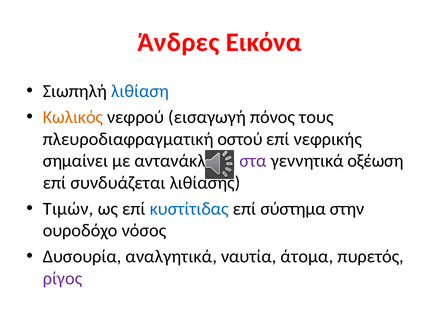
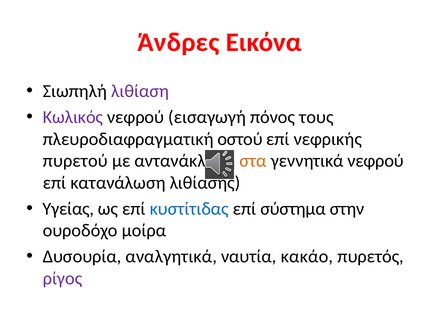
λιθίαση colour: blue -> purple (140, 91)
Κωλικός colour: orange -> purple (73, 117)
σημαίνει: σημαίνει -> πυρετού (75, 161)
στα colour: purple -> orange (253, 161)
γεννητικά οξέωση: οξέωση -> νεφρού (376, 161)
συνδυάζεται: συνδυάζεται -> κατανάλωση (118, 183)
Τιμών: Τιμών -> Υγείας (68, 209)
νόσος: νόσος -> μοίρα (144, 231)
άτομα: άτομα -> κακάο (307, 257)
